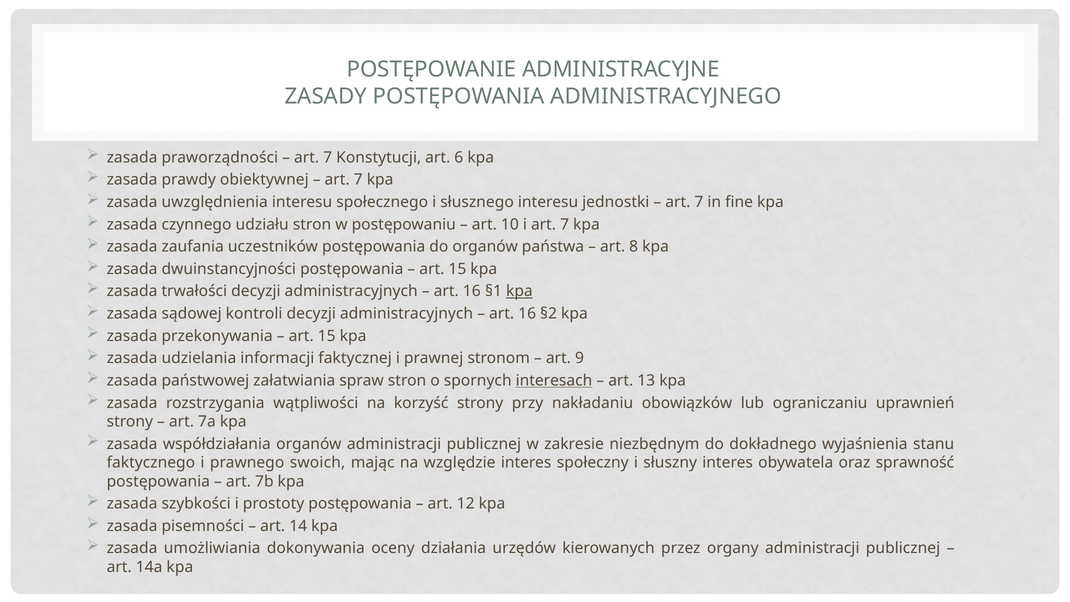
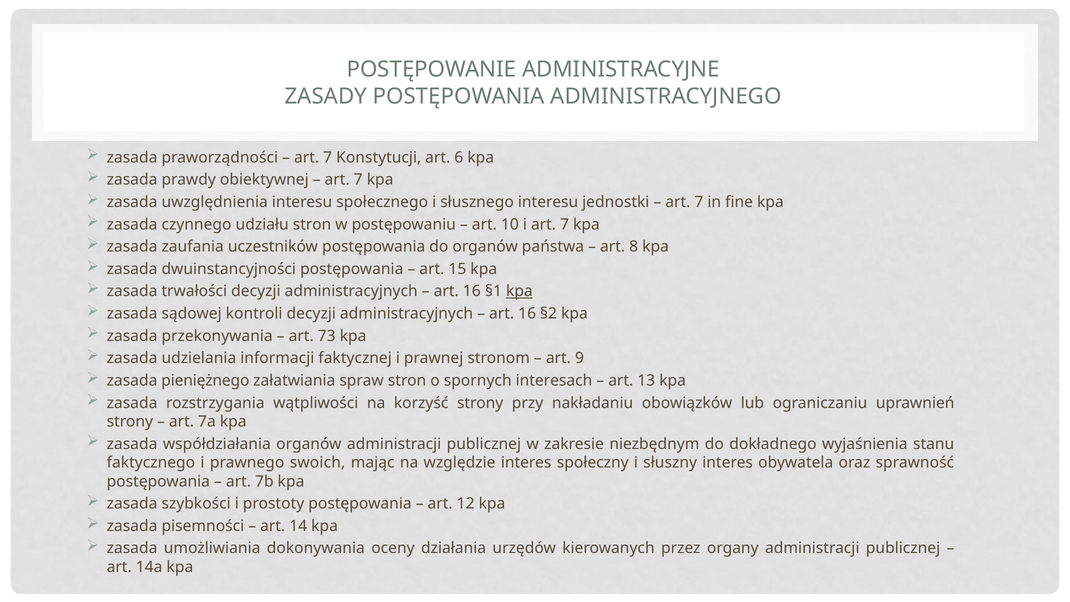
15: 15 -> 73 (327, 336)
państwowej: państwowej -> pieniężnego (205, 380)
interesach underline: present -> none (554, 380)
